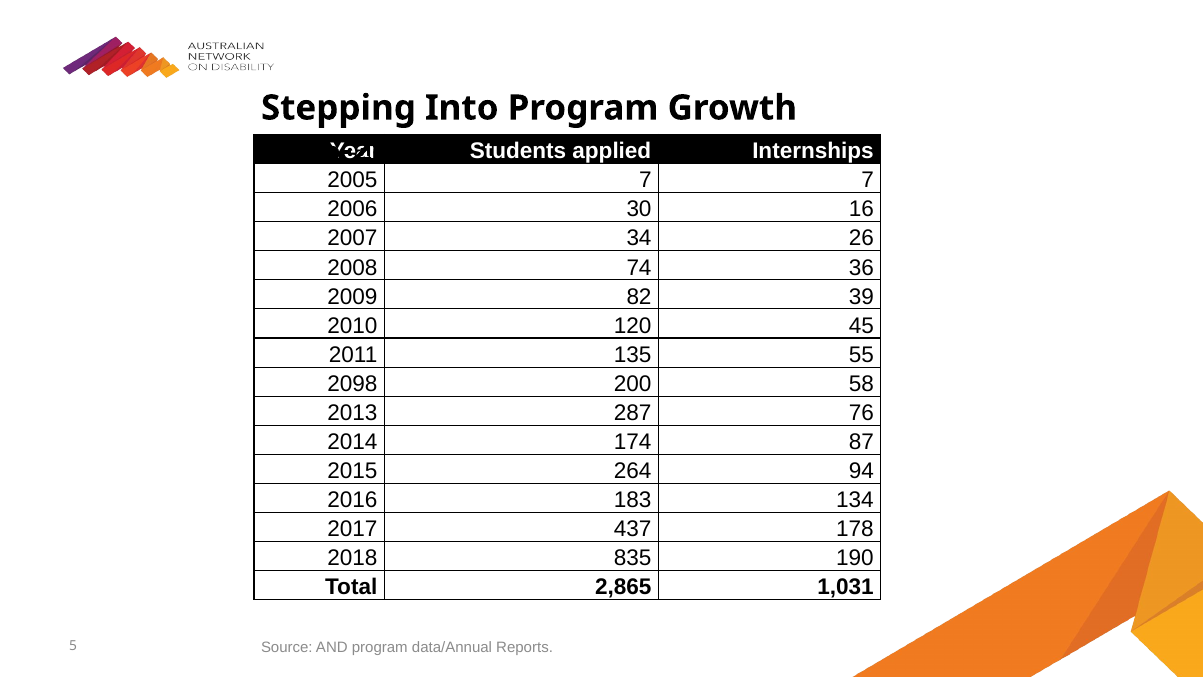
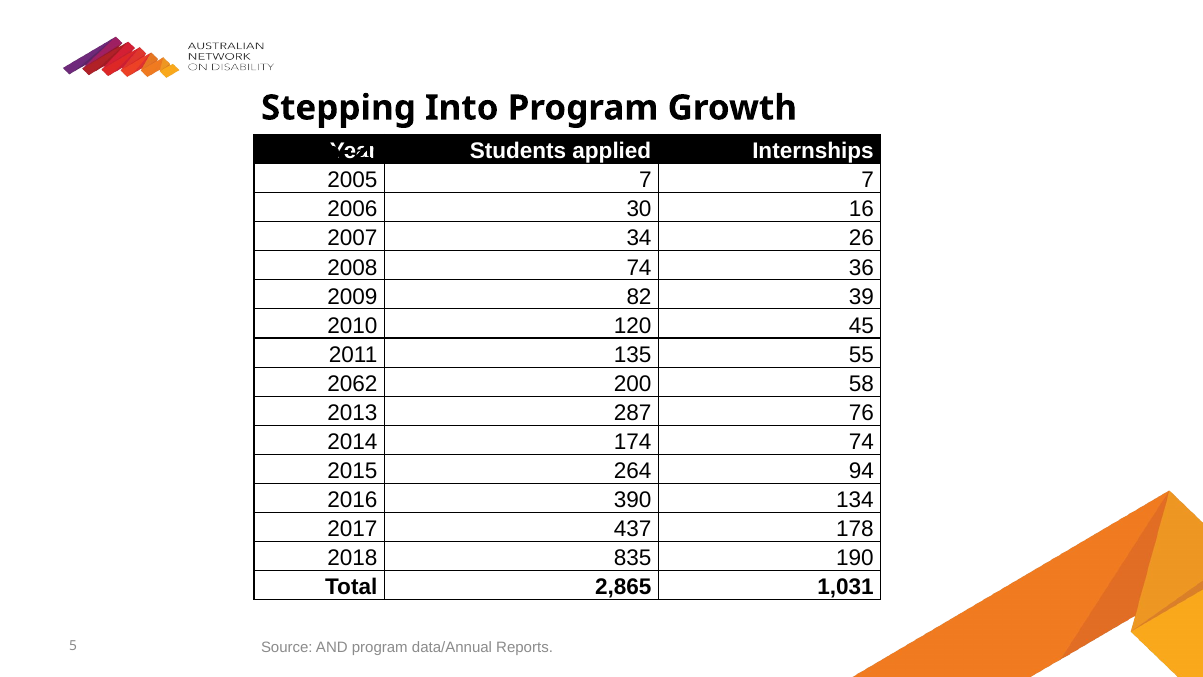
2098: 2098 -> 2062 (352, 384)
174 87: 87 -> 74 (861, 442)
183: 183 -> 390 (633, 500)
